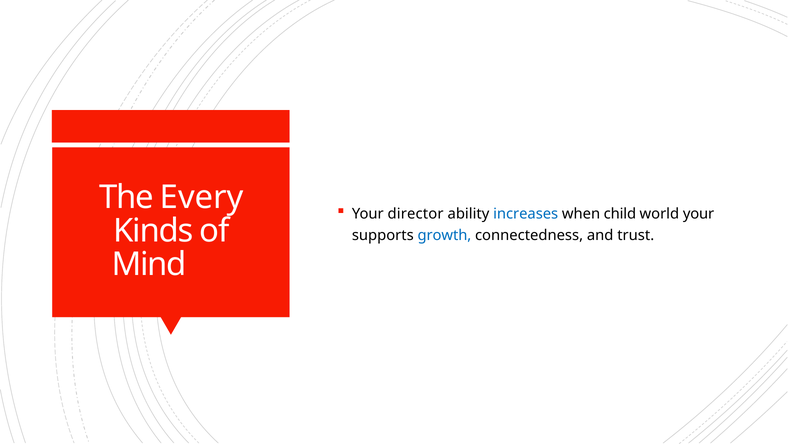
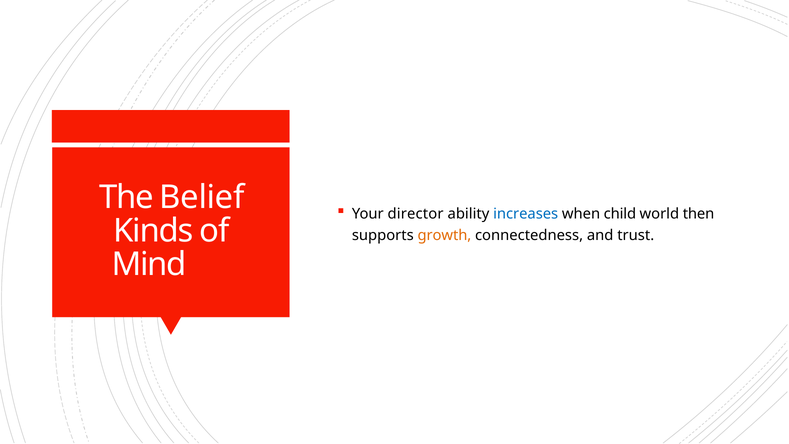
Every: Every -> Belief (202, 197)
world your: your -> then (699, 214)
growth colour: blue -> orange (444, 235)
